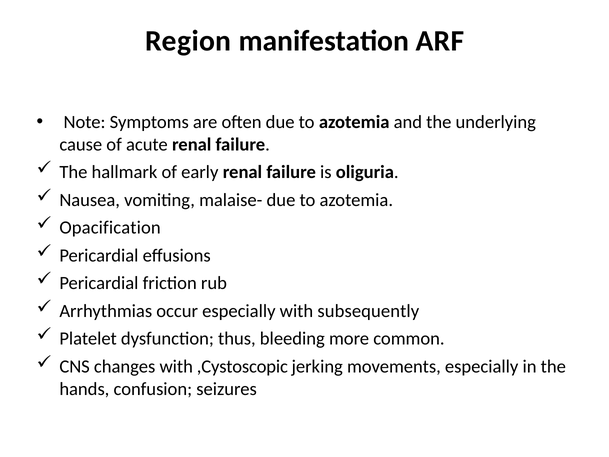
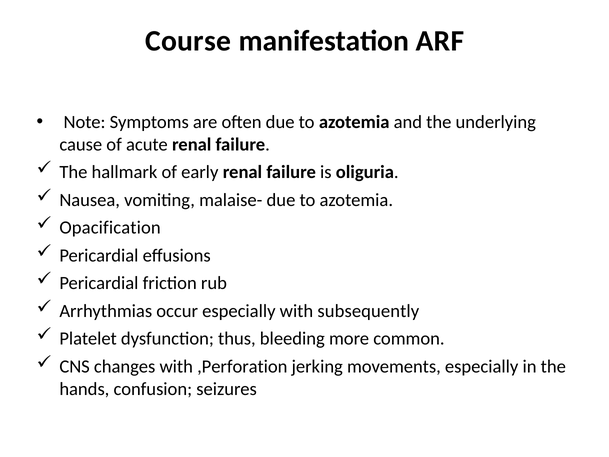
Region: Region -> Course (188, 41)
,Cystoscopic: ,Cystoscopic -> ,Perforation (242, 366)
